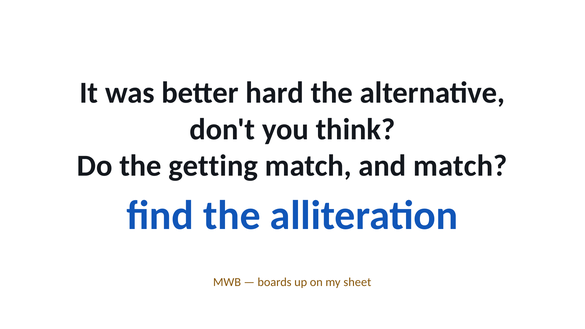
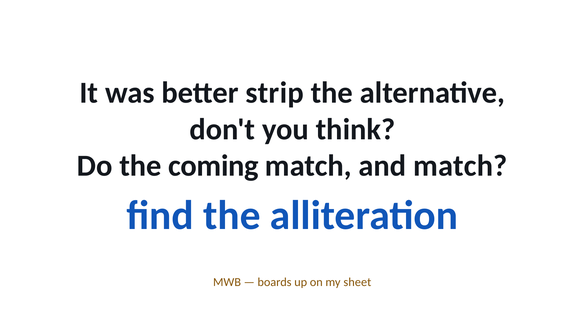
hard: hard -> strip (275, 93)
getting: getting -> coming (213, 166)
